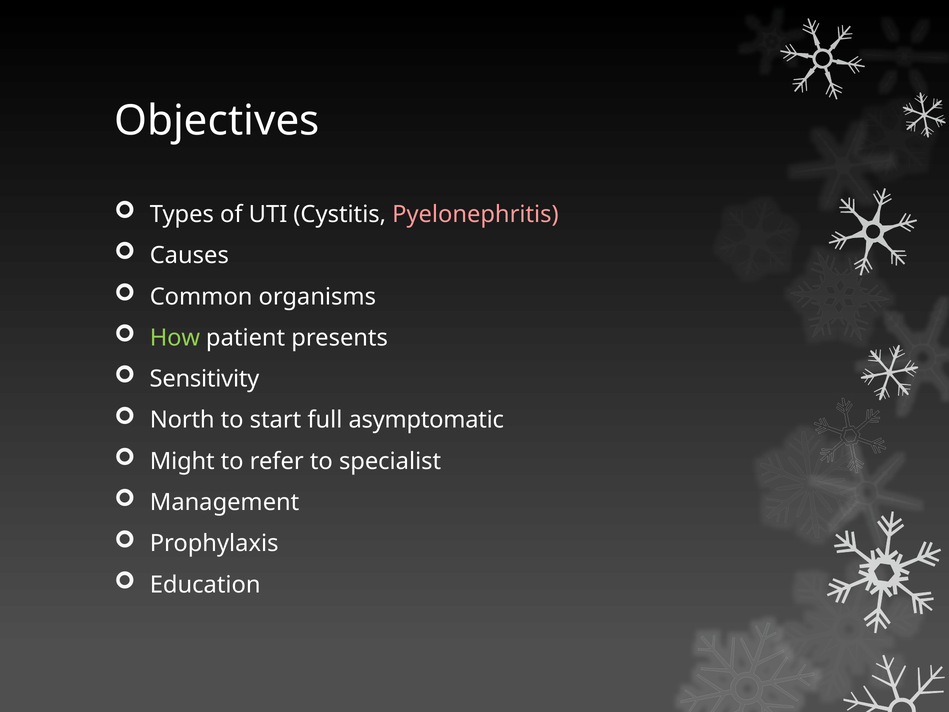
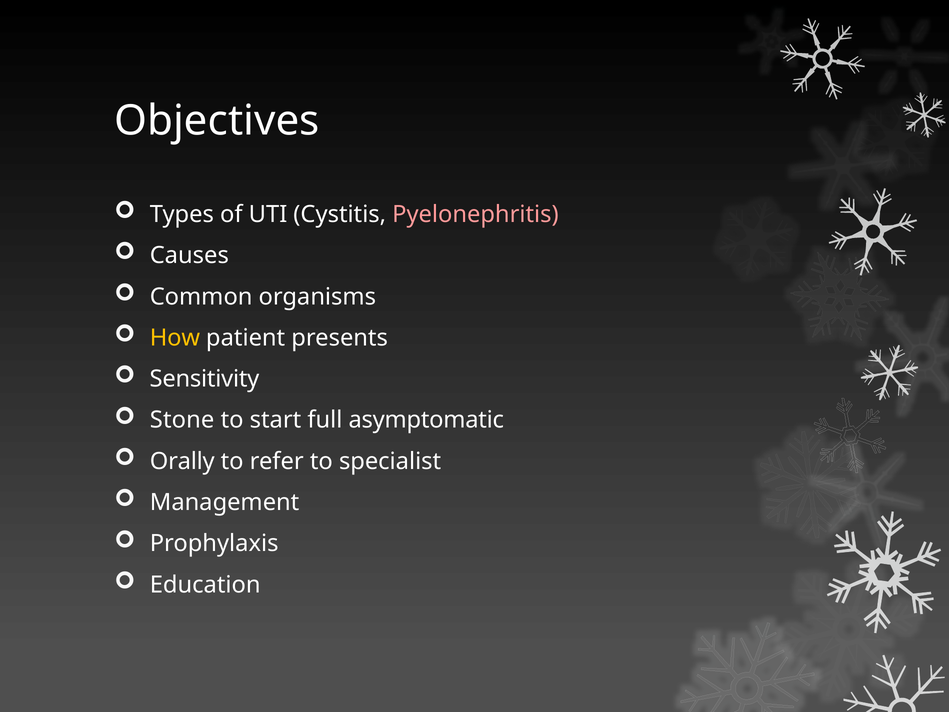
How colour: light green -> yellow (175, 338)
North: North -> Stone (182, 420)
Might: Might -> Orally (182, 461)
